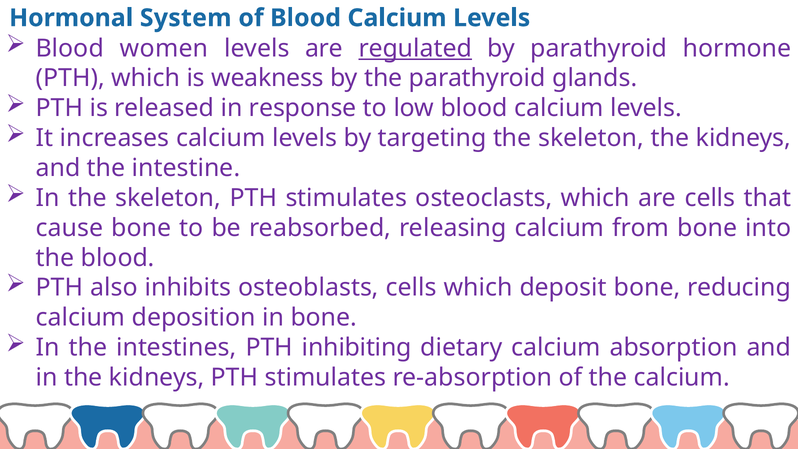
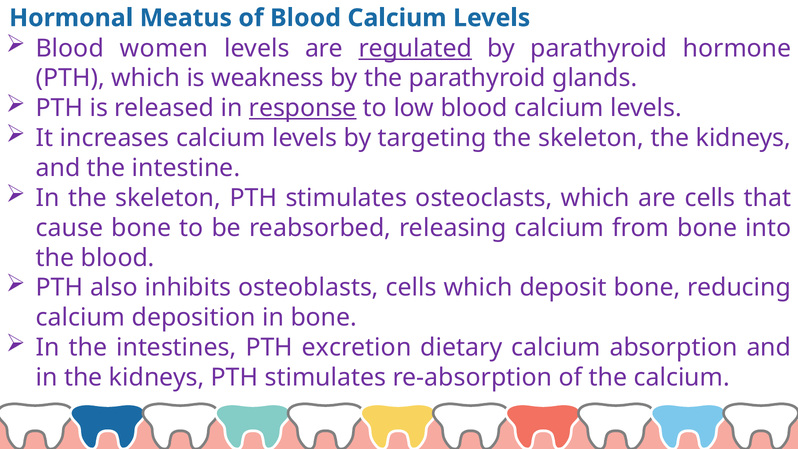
System: System -> Meatus (186, 18)
response underline: none -> present (303, 108)
inhibiting: inhibiting -> excretion (357, 348)
